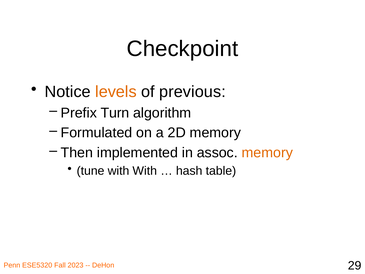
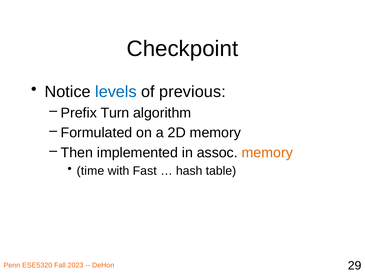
levels colour: orange -> blue (116, 92)
tune: tune -> time (90, 171)
with With: With -> Fast (145, 171)
